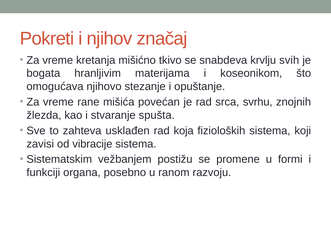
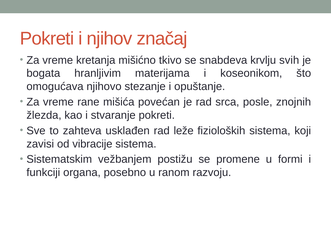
svrhu: svrhu -> posle (258, 102)
stvaranje spušta: spušta -> pokreti (157, 115)
koja: koja -> leže (184, 131)
